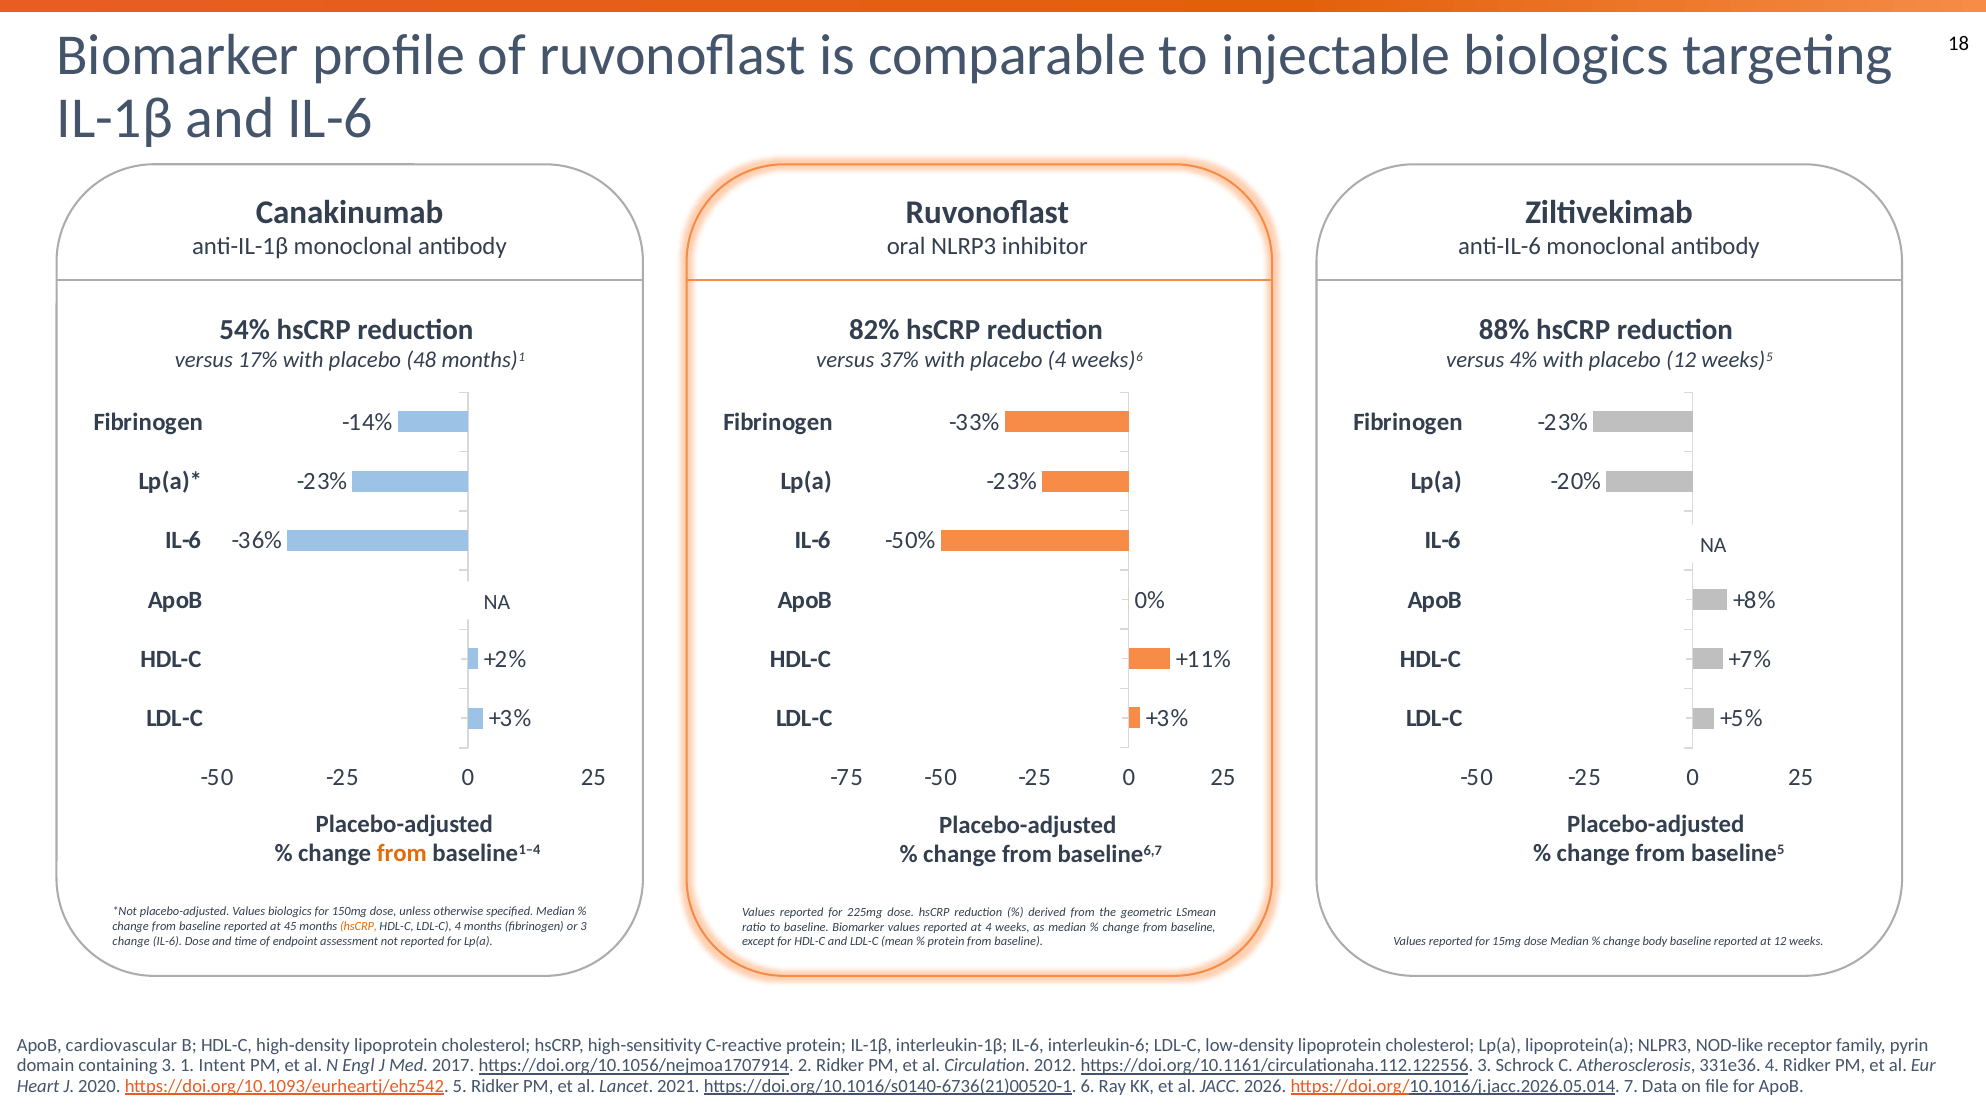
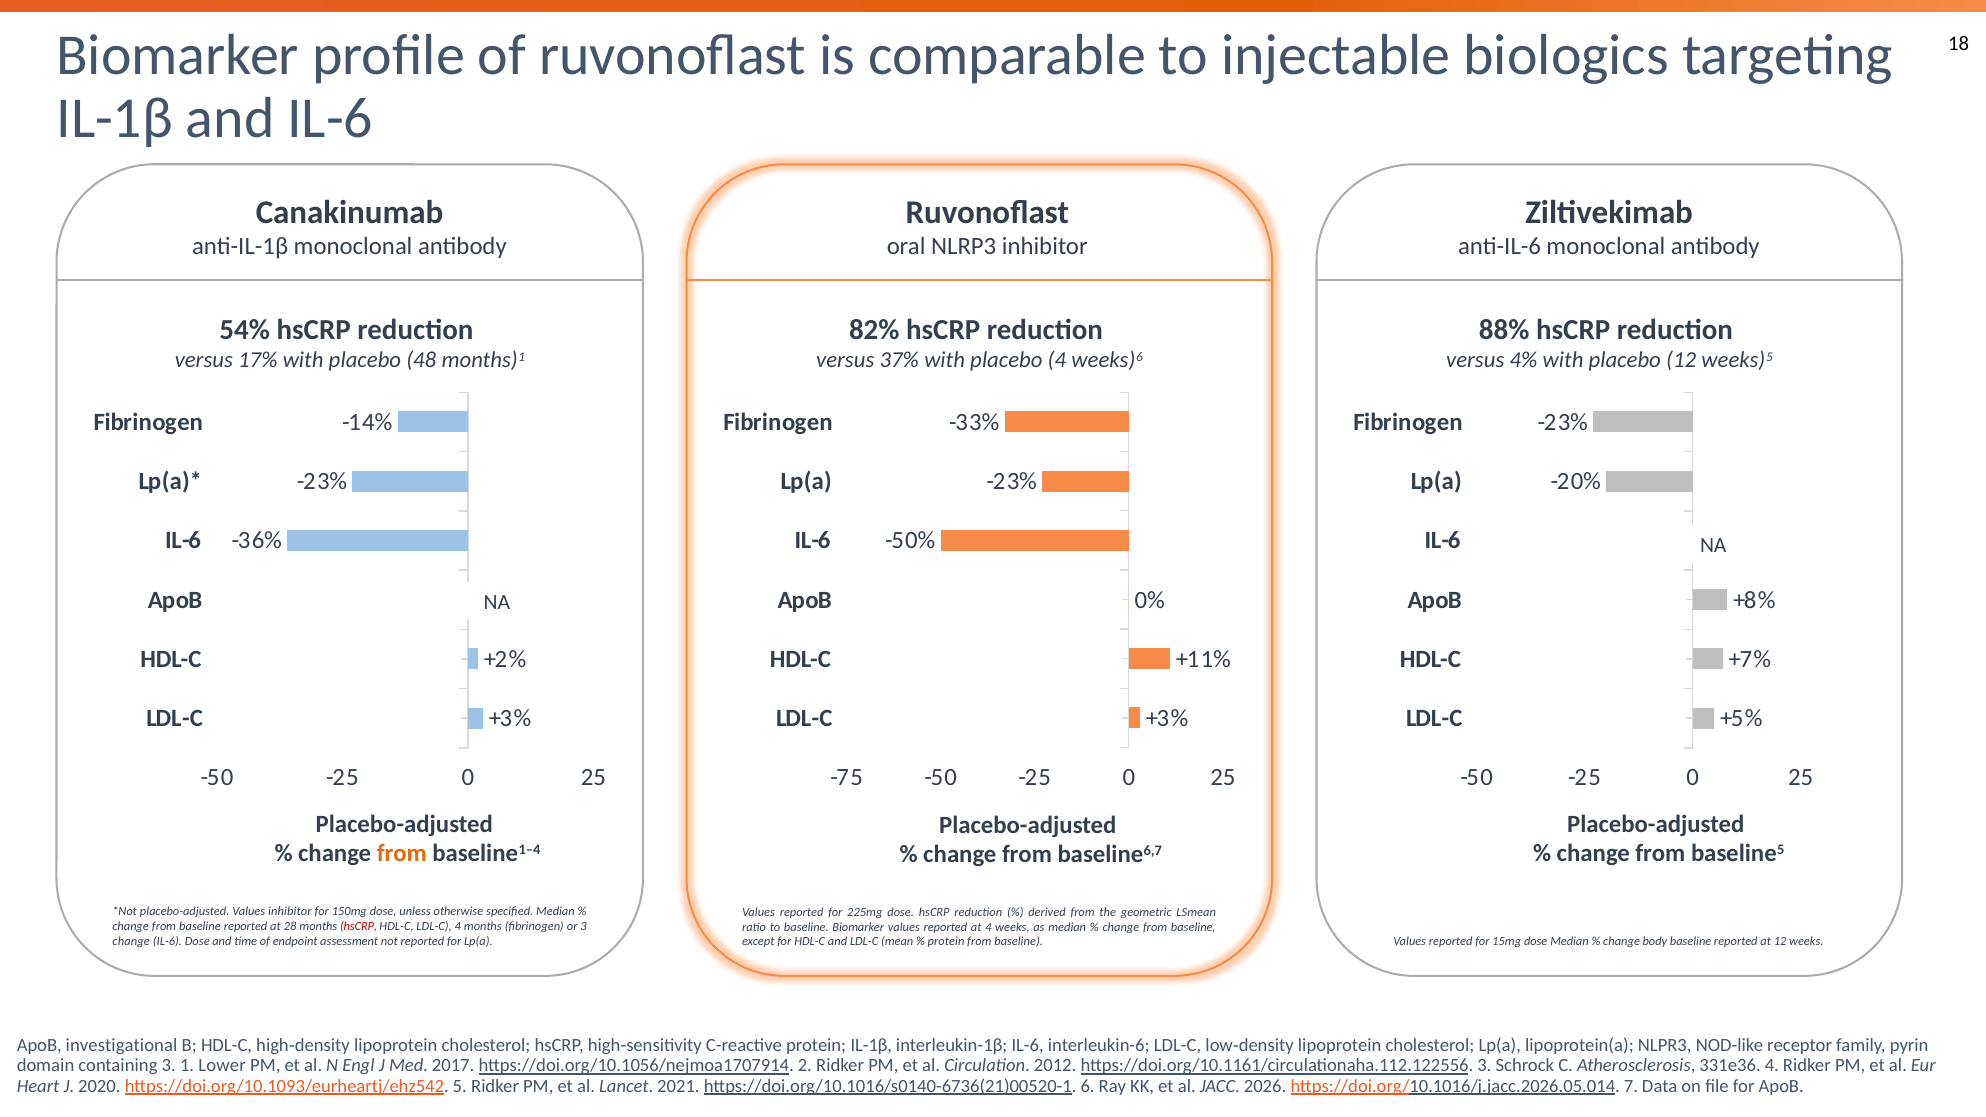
Values biologics: biologics -> inhibitor (290, 912)
45: 45 -> 28 (290, 927)
hsCRP colour: orange -> red (359, 927)
cardiovascular: cardiovascular -> investigational (122, 1046)
Intent: Intent -> Lower (222, 1066)
